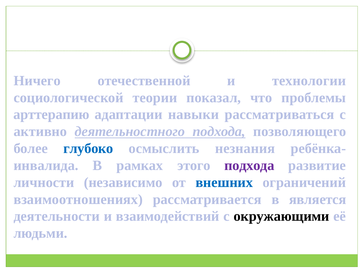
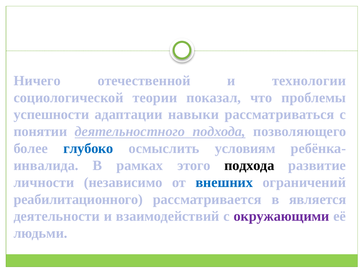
арттерапию: арттерапию -> успешности (51, 115)
активно: активно -> понятии (40, 132)
незнания: незнания -> условиям (245, 148)
подхода colour: purple -> black (249, 165)
взаимоотношениях: взаимоотношениях -> реабилитационного (78, 199)
окружающими colour: black -> purple (282, 216)
